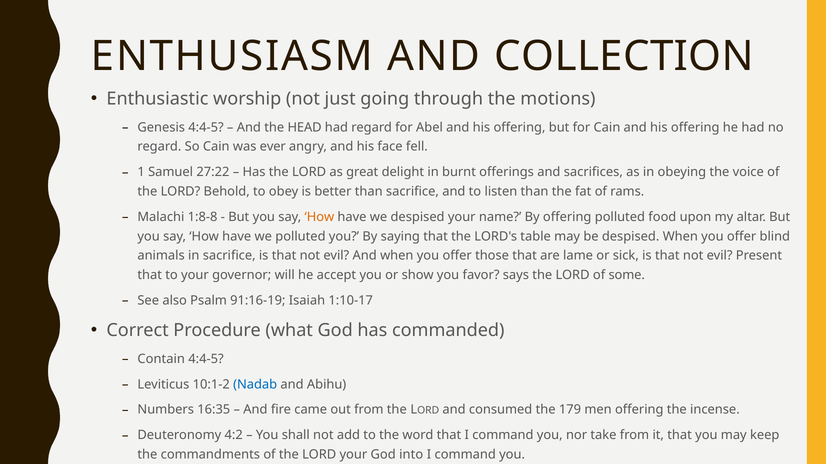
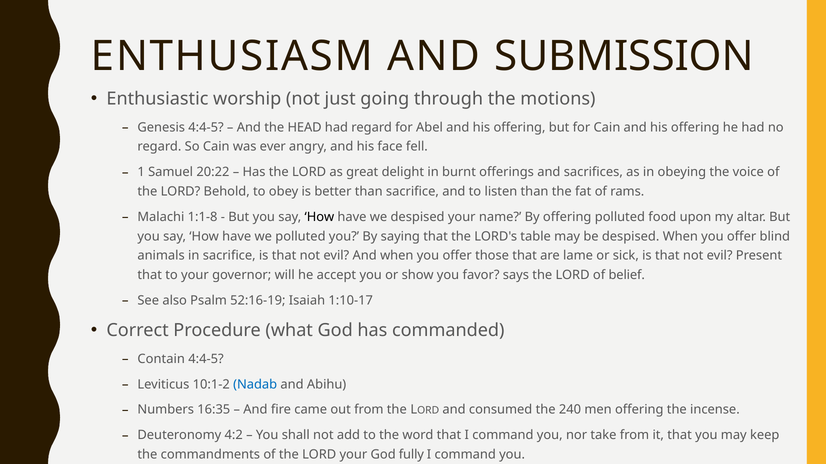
COLLECTION: COLLECTION -> SUBMISSION (624, 56)
27:22: 27:22 -> 20:22 (213, 172)
1:8-8: 1:8-8 -> 1:1-8 (203, 217)
How colour: orange -> black (319, 217)
some: some -> belief (627, 275)
91:16-19: 91:16-19 -> 52:16-19 (258, 301)
179: 179 -> 240 (570, 410)
into: into -> fully (411, 455)
